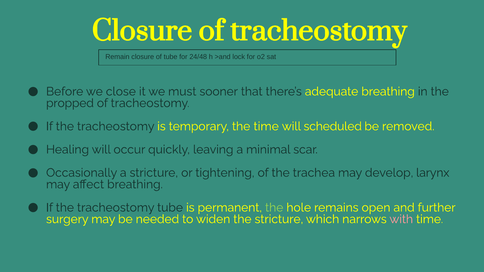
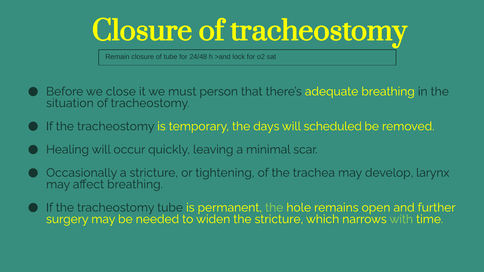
sooner: sooner -> person (219, 92)
propped: propped -> situation (70, 103)
the time: time -> days (266, 126)
with colour: pink -> light green (401, 219)
